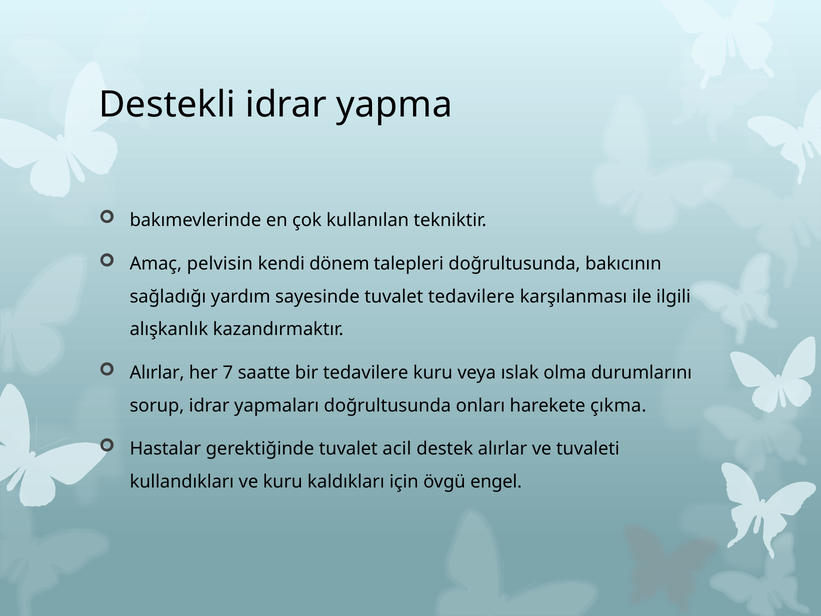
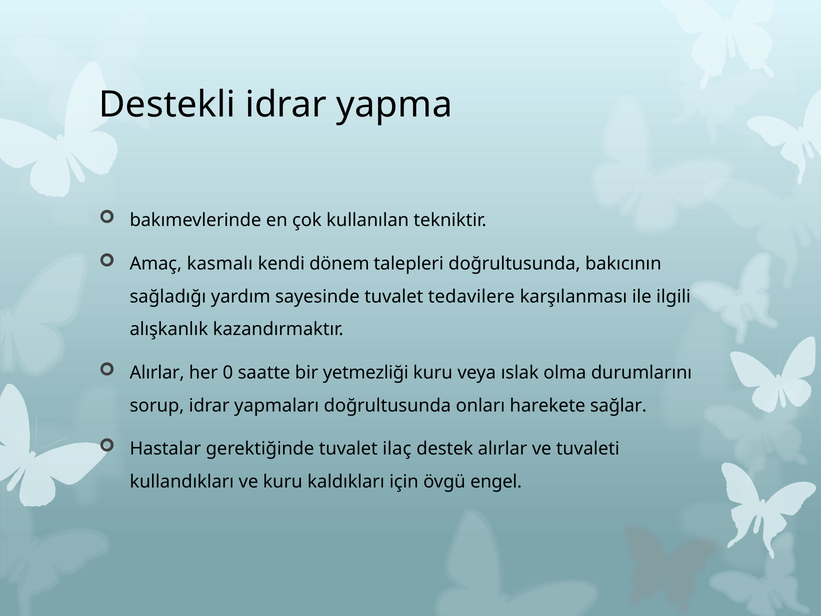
pelvisin: pelvisin -> kasmalı (220, 264)
7: 7 -> 0 (228, 373)
bir tedavilere: tedavilere -> yetmezliği (366, 373)
çıkma: çıkma -> sağlar (618, 405)
acil: acil -> ilaç (397, 449)
